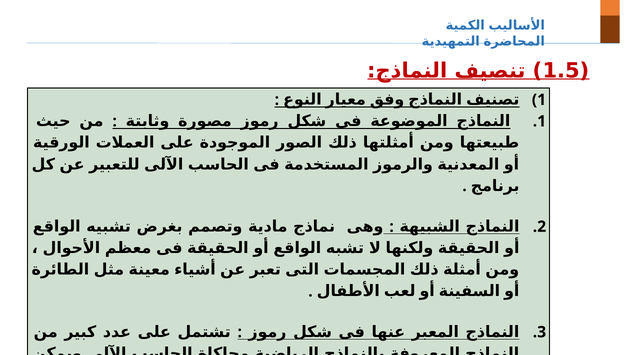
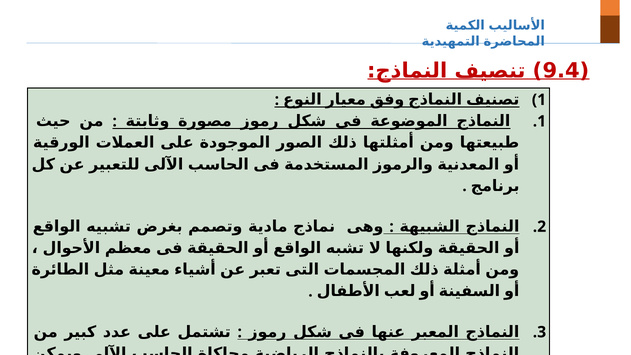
1.5: 1.5 -> 9.4 (561, 71)
